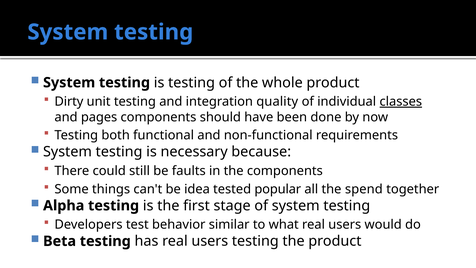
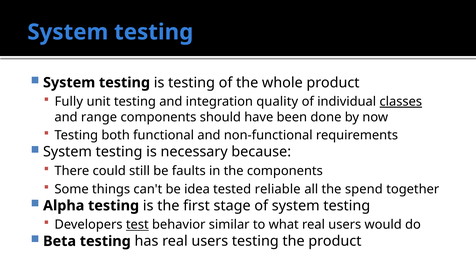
Dirty: Dirty -> Fully (69, 102)
pages: pages -> range (99, 117)
popular: popular -> reliable (278, 189)
test underline: none -> present (137, 225)
